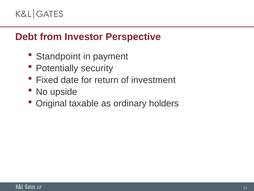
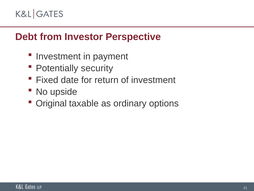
Standpoint: Standpoint -> Investment (58, 56)
holders: holders -> options (164, 103)
